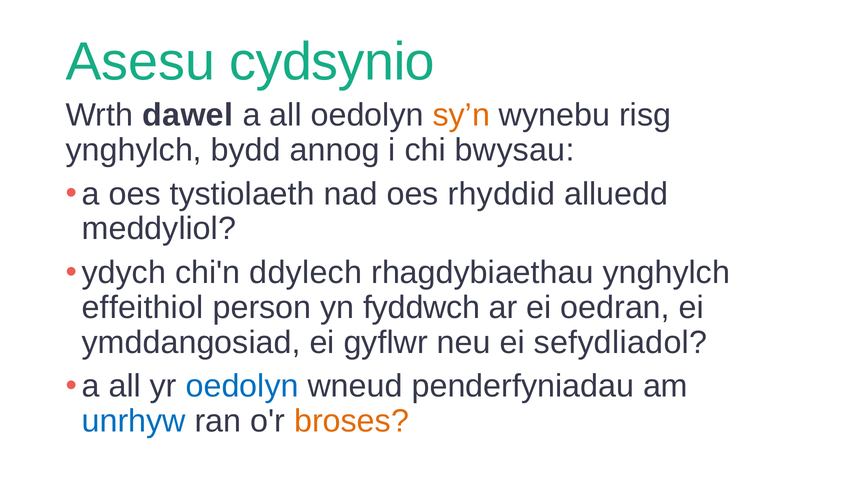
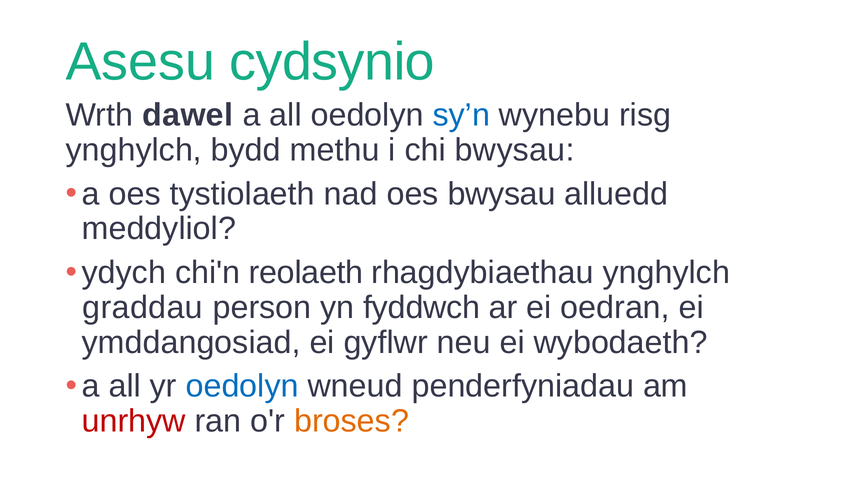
sy’n colour: orange -> blue (461, 115)
annog: annog -> methu (335, 150)
oes rhyddid: rhyddid -> bwysau (502, 194)
ddylech: ddylech -> reolaeth (306, 273)
effeithiol: effeithiol -> graddau (143, 308)
sefydliadol: sefydliadol -> wybodaeth (621, 343)
unrhyw colour: blue -> red (134, 421)
